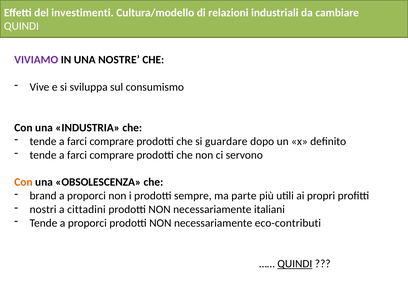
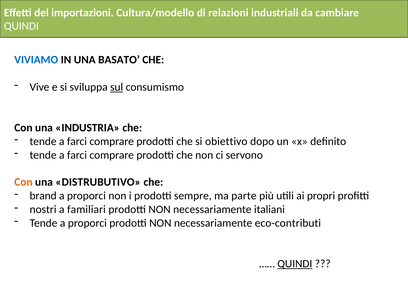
investimenti: investimenti -> importazioni (83, 13)
VIVIAMO colour: purple -> blue (36, 60)
NOSTRE: NOSTRE -> BASATO (119, 60)
sul underline: none -> present (117, 87)
guardare: guardare -> obiettivo (226, 141)
OBSOLESCENZA: OBSOLESCENZA -> DISTRUBUTIVO (98, 182)
cittadini: cittadini -> familiari (86, 209)
